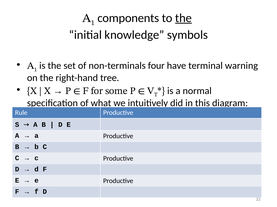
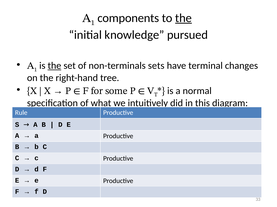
symbols: symbols -> pursued (188, 35)
the underline: none -> present (54, 66)
four: four -> sets (156, 66)
warning: warning -> changes (241, 66)
